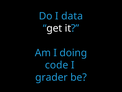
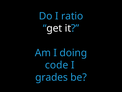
data: data -> ratio (72, 16)
grader: grader -> grades (52, 77)
